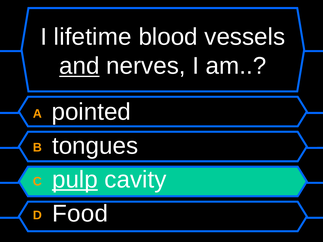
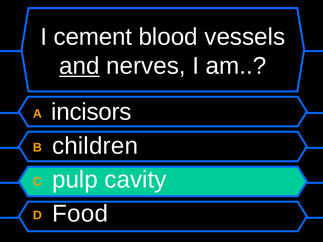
lifetime: lifetime -> cement (93, 37)
pointed: pointed -> incisors (91, 112)
tongues: tongues -> children (95, 146)
pulp underline: present -> none (75, 180)
